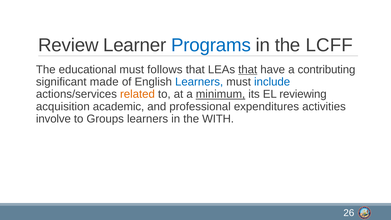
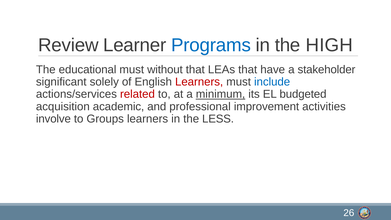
LCFF: LCFF -> HIGH (329, 45)
follows: follows -> without (165, 70)
that underline: present -> none (248, 70)
contributing: contributing -> stakeholder (327, 70)
made: made -> solely (104, 82)
Learners colour: blue -> red (199, 82)
related colour: orange -> red (137, 94)
reviewing: reviewing -> budgeted (303, 94)
expenditures: expenditures -> improvement (267, 106)
WITH: WITH -> LESS (218, 119)
